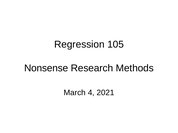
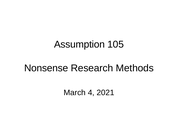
Regression: Regression -> Assumption (79, 45)
